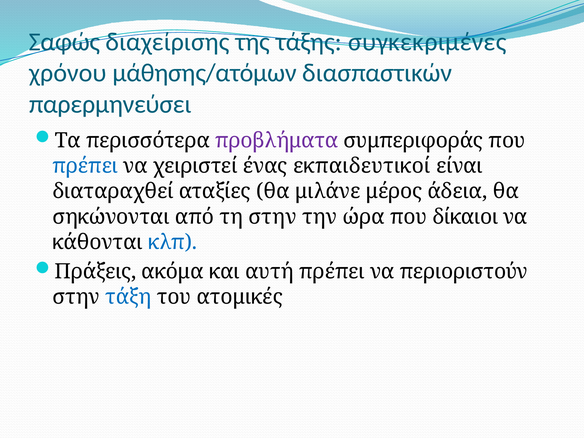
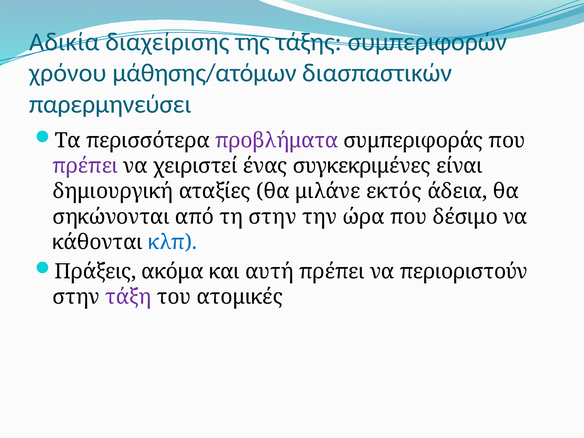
Σαφώς: Σαφώς -> Αδικία (64, 42)
συγκεκριμένες: συγκεκριμένες -> συμπεριφορών (427, 42)
πρέπει colour: blue -> purple (85, 166)
εκπαιδευτικοί: εκπαιδευτικοί -> συγκεκριμένες (362, 166)
διαταραχθεί: διαταραχθεί -> δημιουργική (113, 191)
μέρος: μέρος -> εκτός (394, 191)
δίκαιοι: δίκαιοι -> δέσιμο (465, 217)
τάξη colour: blue -> purple (128, 297)
